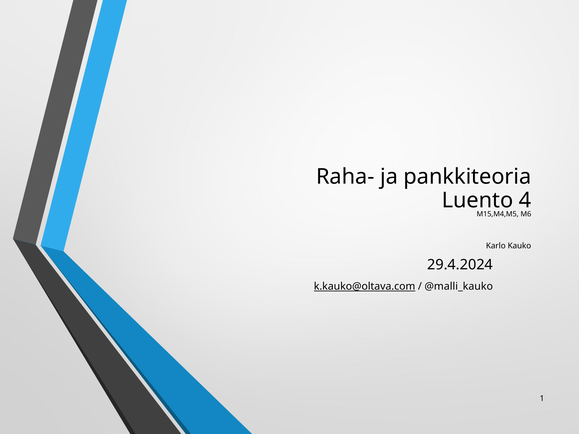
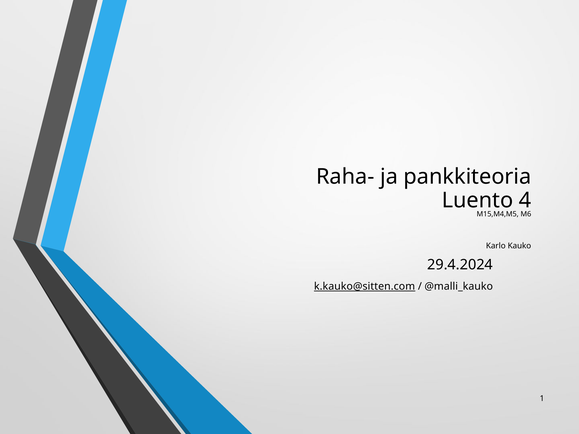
k.kauko@oltava.com: k.kauko@oltava.com -> k.kauko@sitten.com (365, 286)
